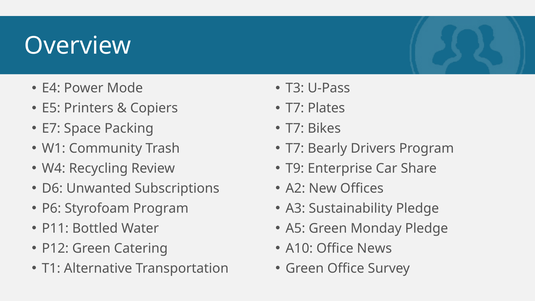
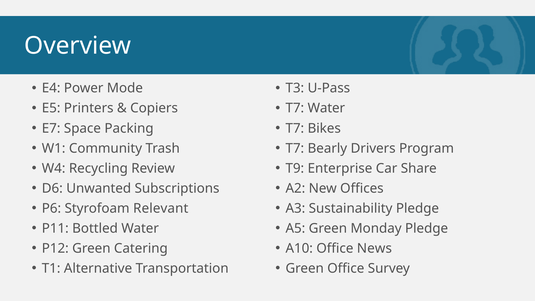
T7 Plates: Plates -> Water (326, 108)
Styrofoam Program: Program -> Relevant (161, 208)
